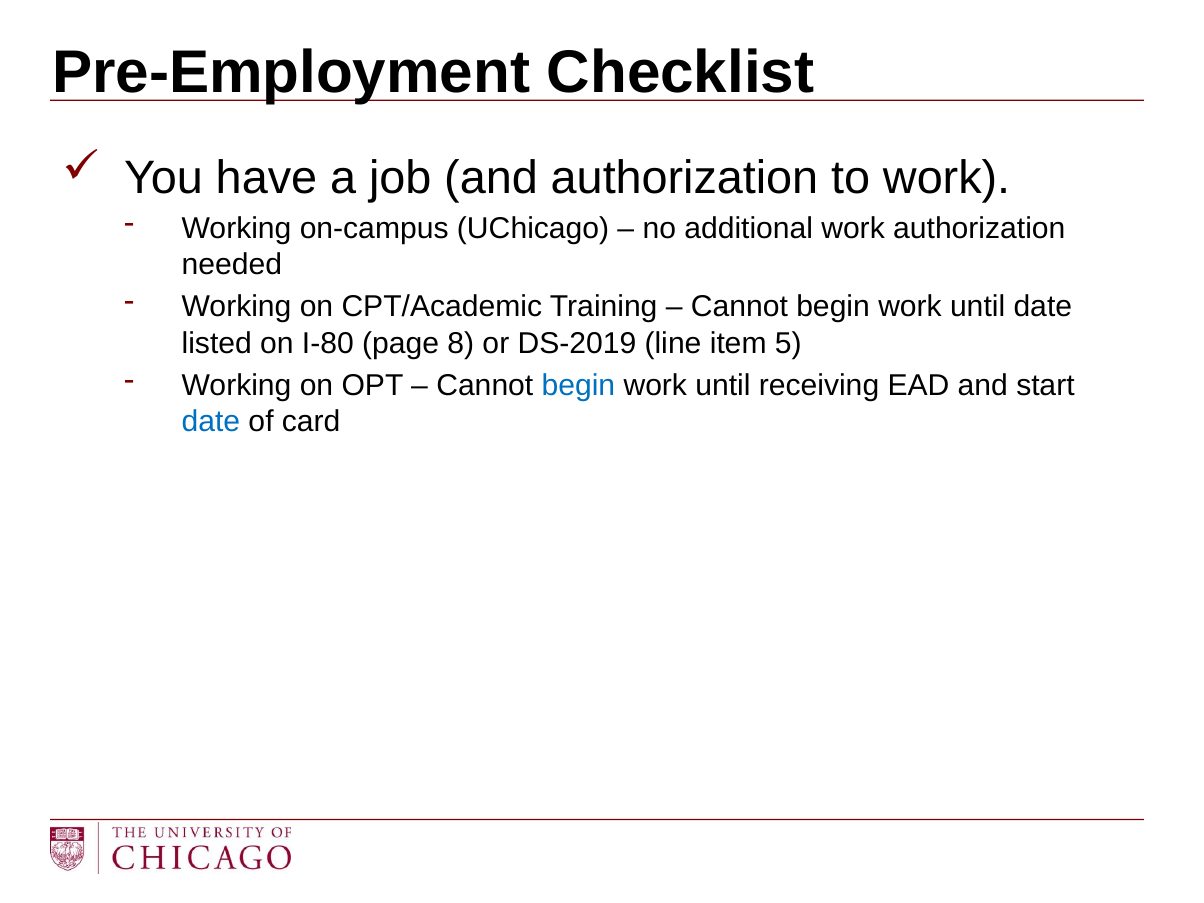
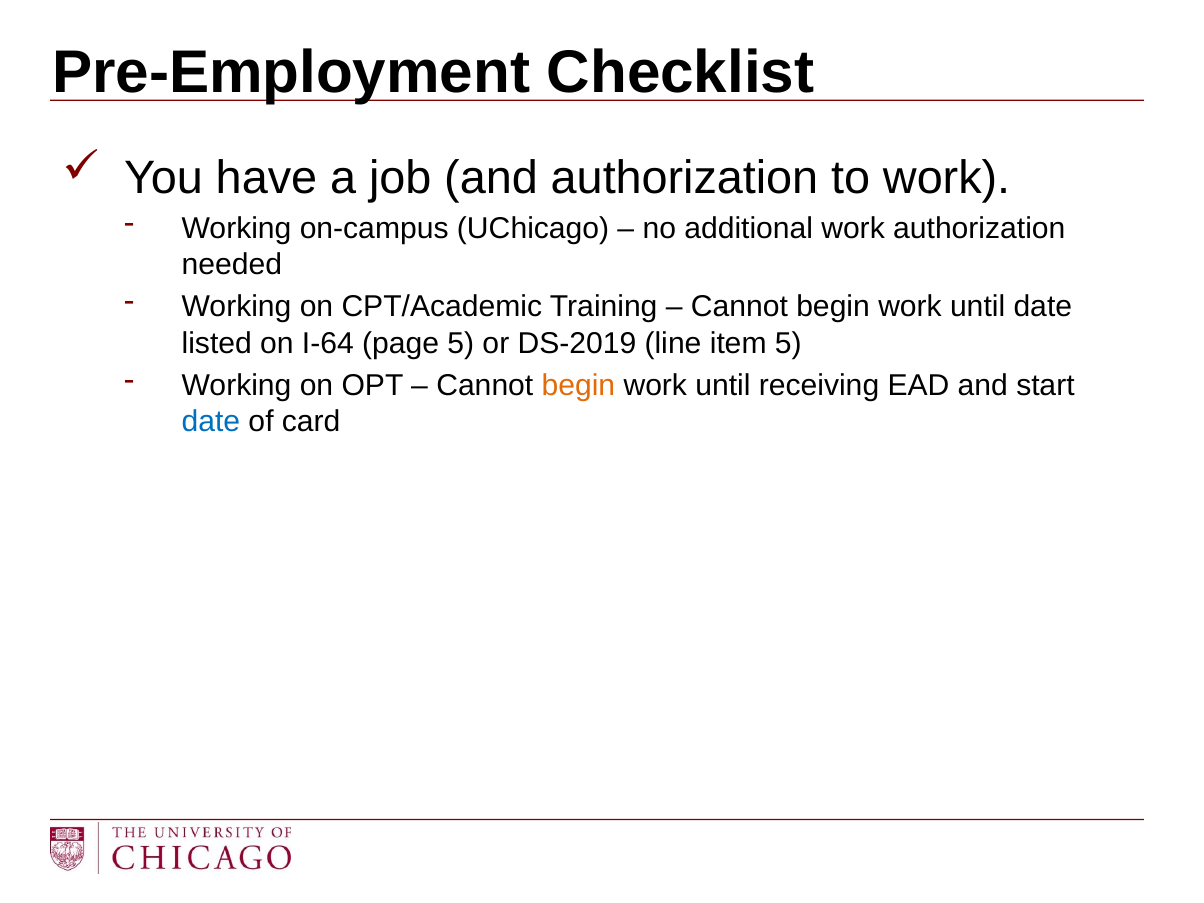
I-80: I-80 -> I-64 (328, 343)
page 8: 8 -> 5 (461, 343)
begin colour: blue -> orange (578, 385)
